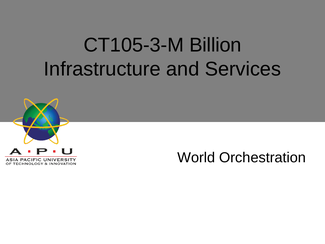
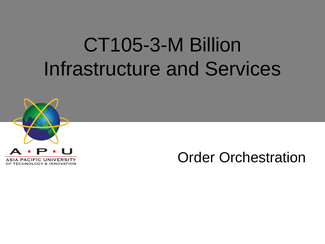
World: World -> Order (196, 157)
